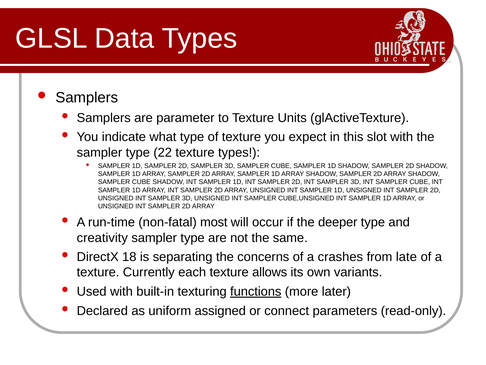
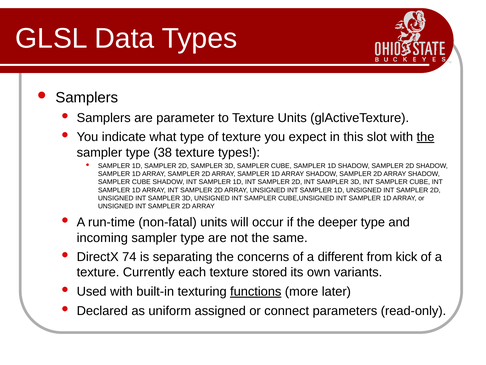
the underline: none -> present (426, 137)
22: 22 -> 38 (163, 152)
non-fatal most: most -> units (214, 222)
creativity: creativity -> incoming (102, 237)
18: 18 -> 74 (129, 257)
crashes: crashes -> different (340, 257)
late: late -> kick (406, 257)
allows: allows -> stored (270, 272)
